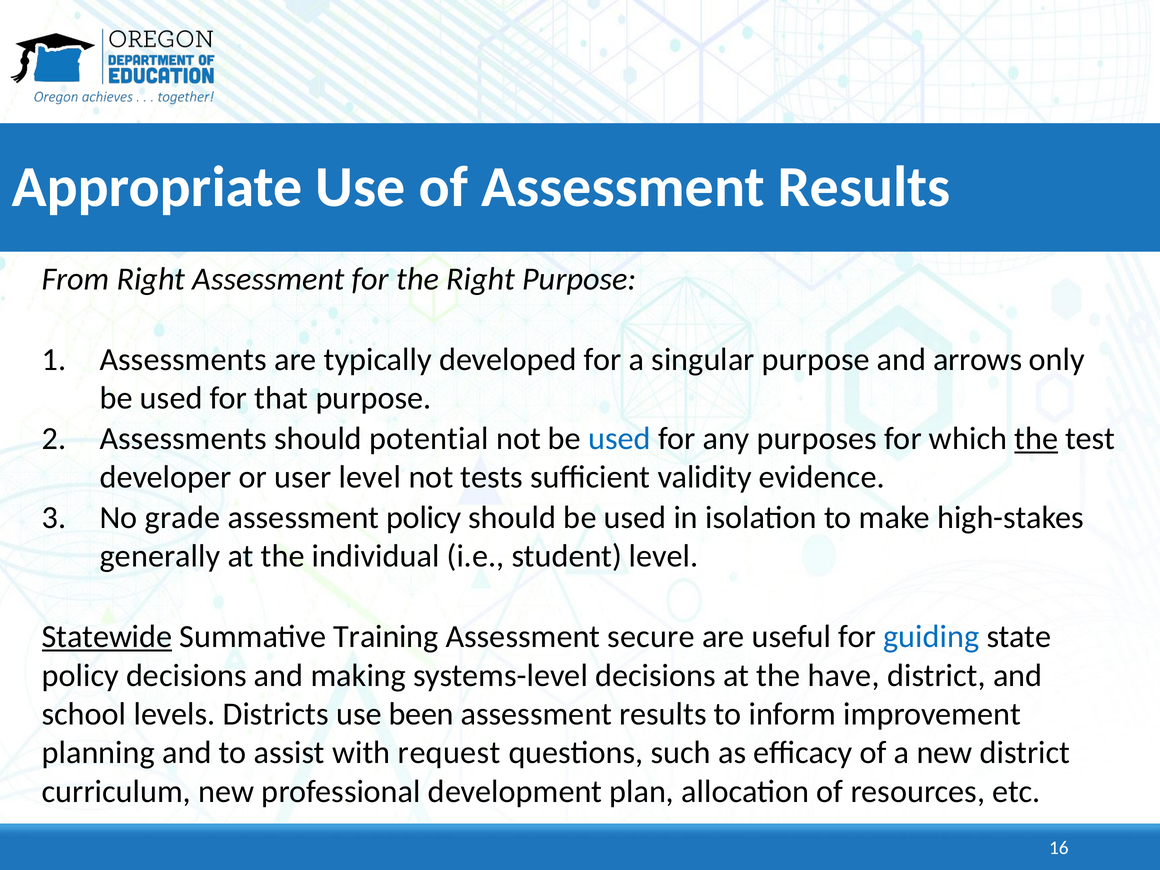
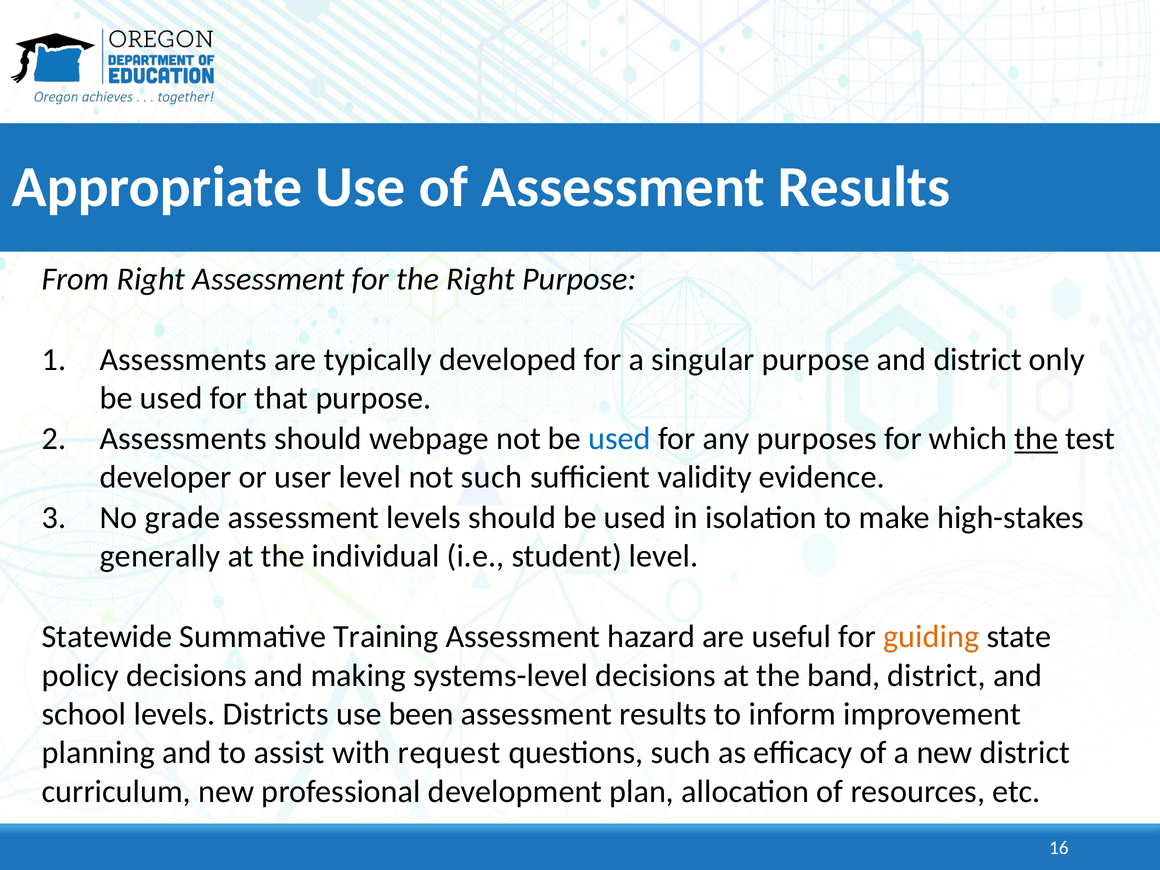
and arrows: arrows -> district (978, 360)
potential: potential -> webpage (429, 439)
not tests: tests -> such (491, 477)
assessment policy: policy -> levels (424, 517)
Statewide underline: present -> none (107, 637)
secure: secure -> hazard (651, 637)
guiding colour: blue -> orange (931, 637)
have: have -> band (844, 675)
